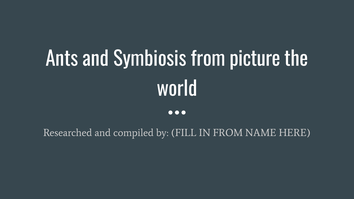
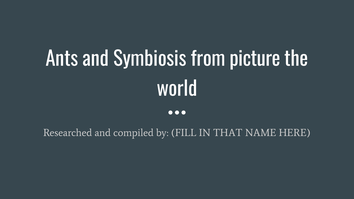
IN FROM: FROM -> THAT (228, 133)
